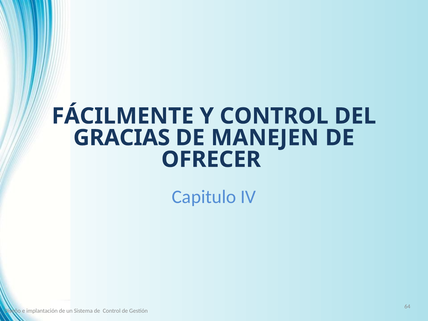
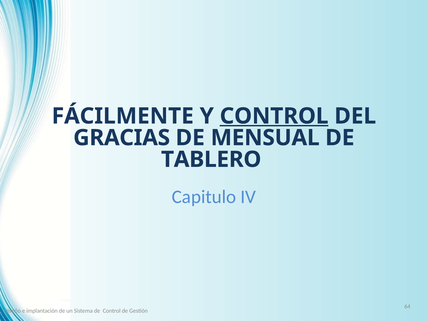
CONTROL underline: none -> present (274, 116)
MANEJEN: MANEJEN -> MENSUAL (265, 138)
OFRECER: OFRECER -> TABLERO (211, 159)
